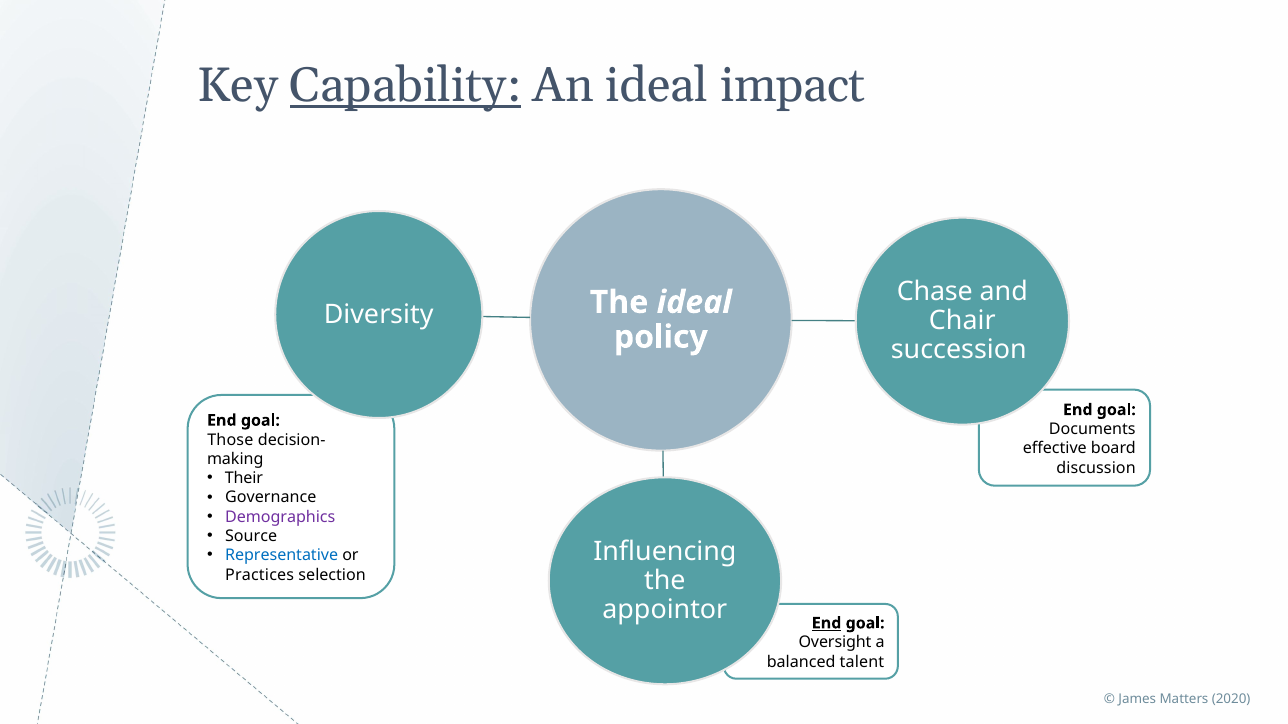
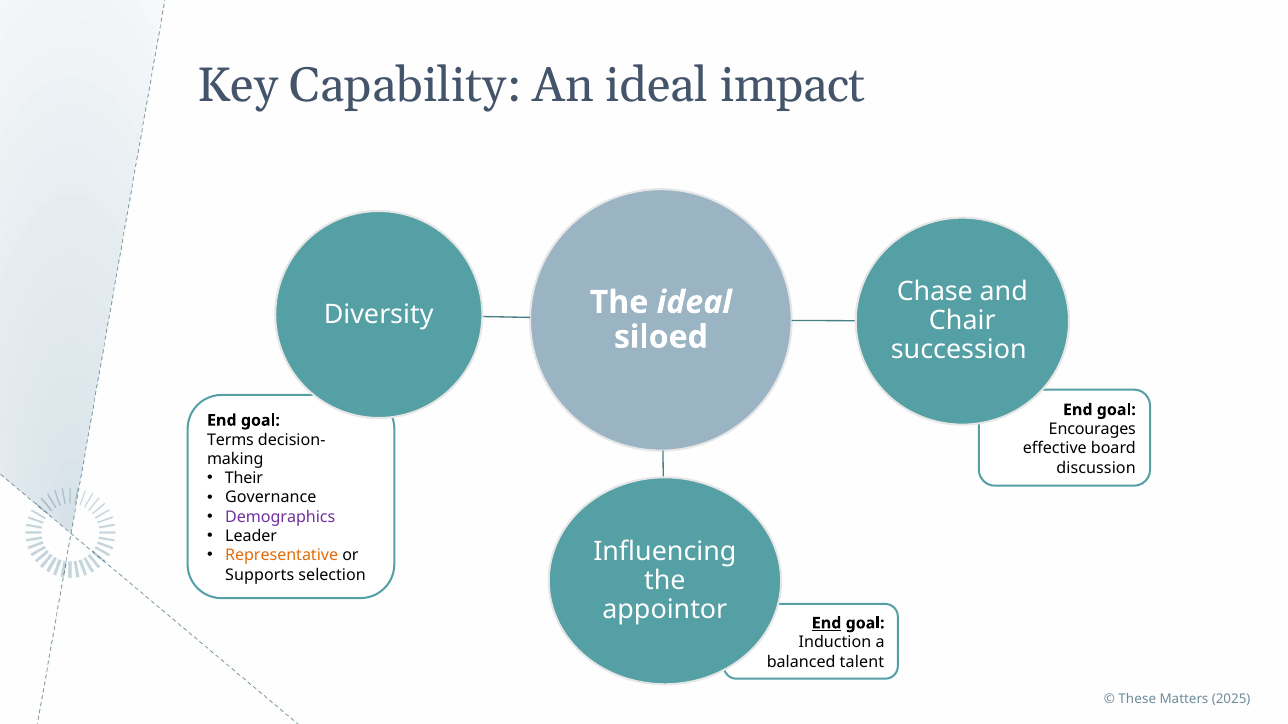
Capability underline: present -> none (405, 85)
policy: policy -> siloed (661, 337)
Documents: Documents -> Encourages (1092, 429)
Those: Those -> Terms (230, 440)
Source: Source -> Leader (251, 537)
Representative colour: blue -> orange (282, 556)
Practices: Practices -> Supports (260, 575)
Oversight: Oversight -> Induction (835, 643)
James: James -> These (1137, 700)
2020: 2020 -> 2025 (1231, 700)
